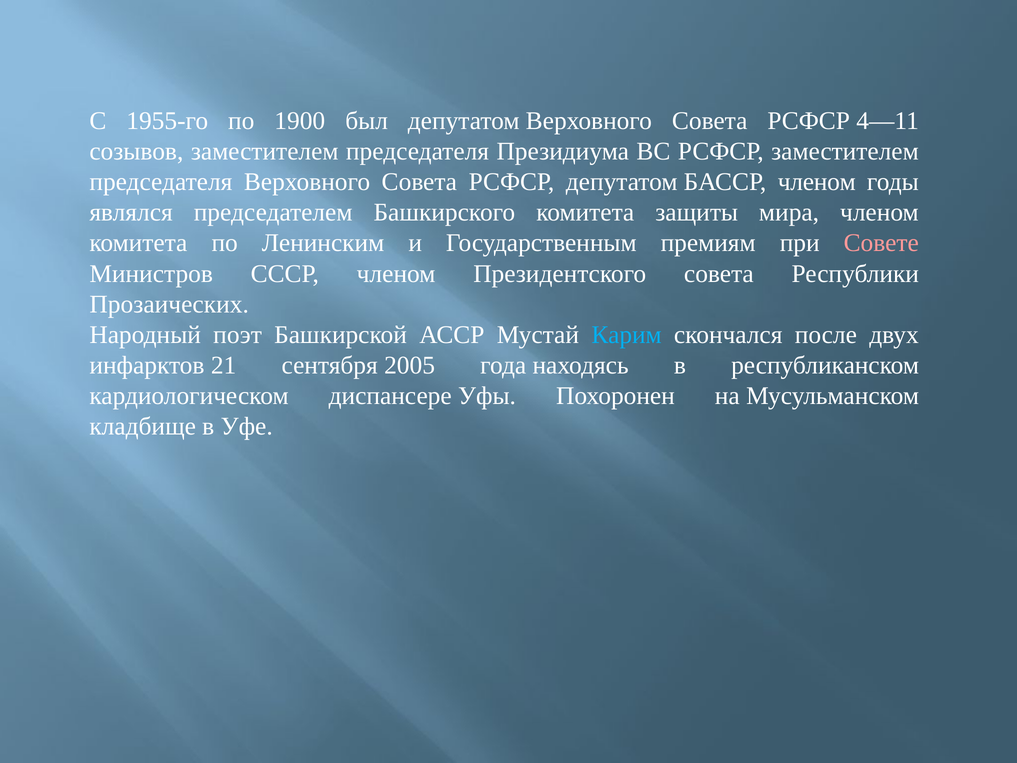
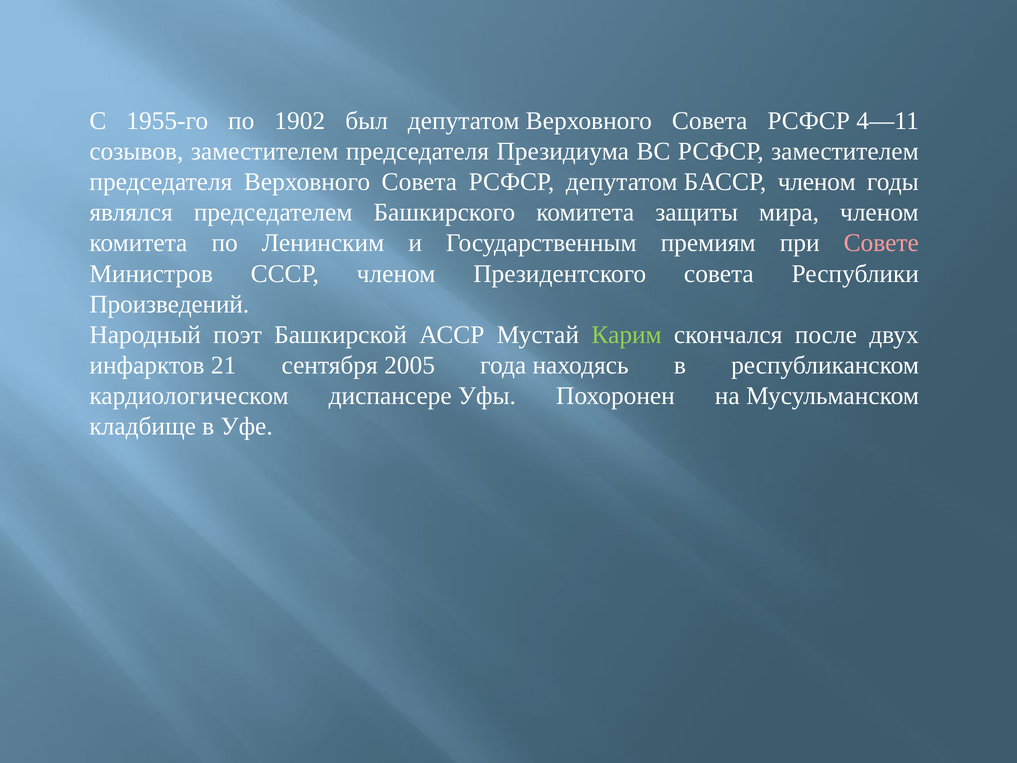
1900: 1900 -> 1902 (300, 121)
Прозаических: Прозаических -> Произведений (169, 304)
Карим colour: light blue -> light green (627, 335)
